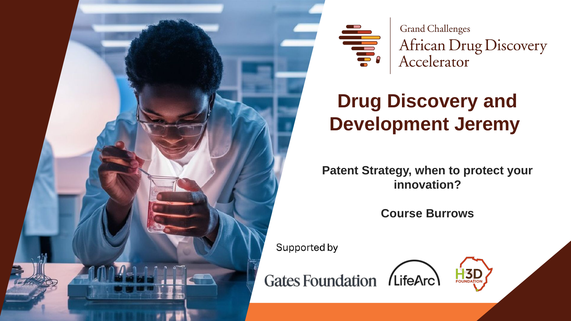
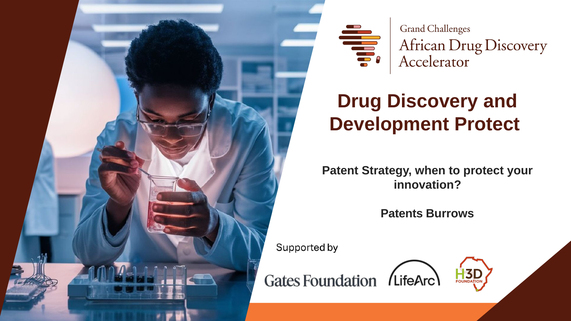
Development Jeremy: Jeremy -> Protect (487, 124)
Course: Course -> Patents (402, 214)
